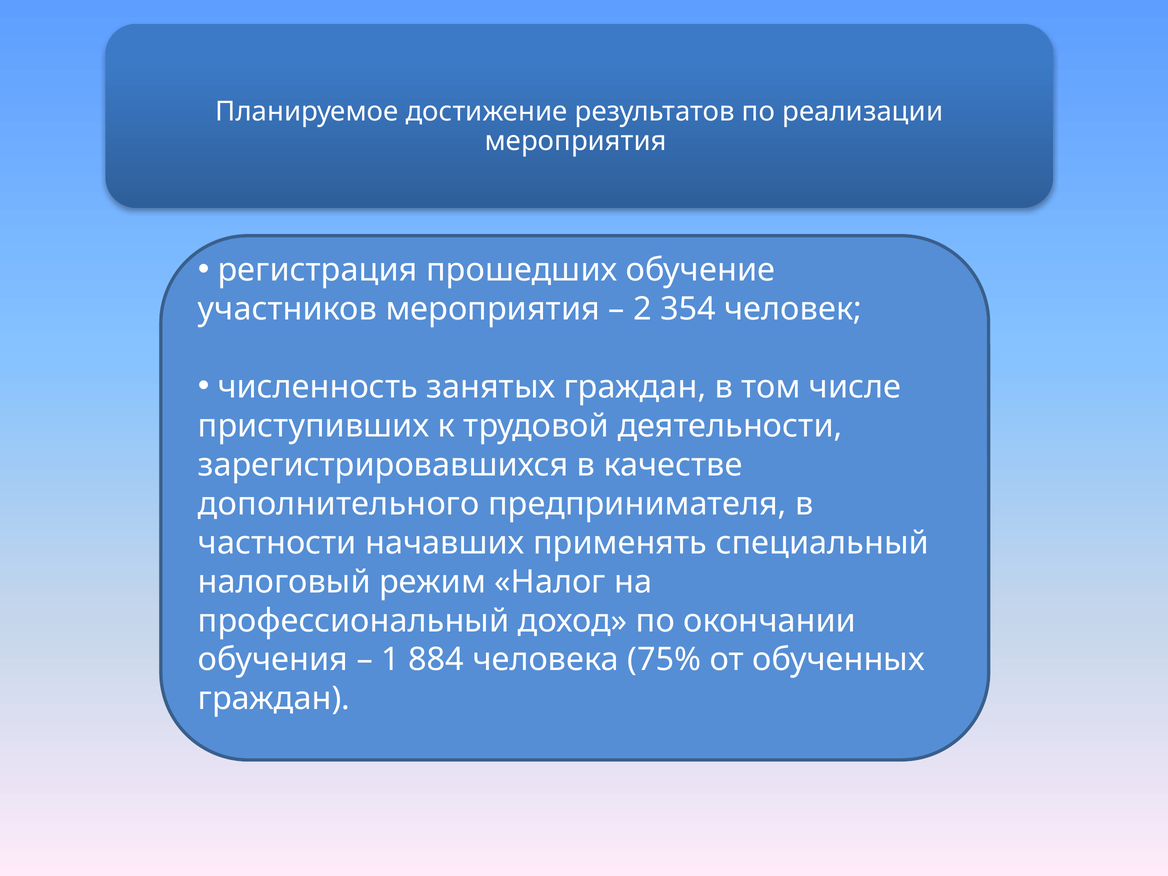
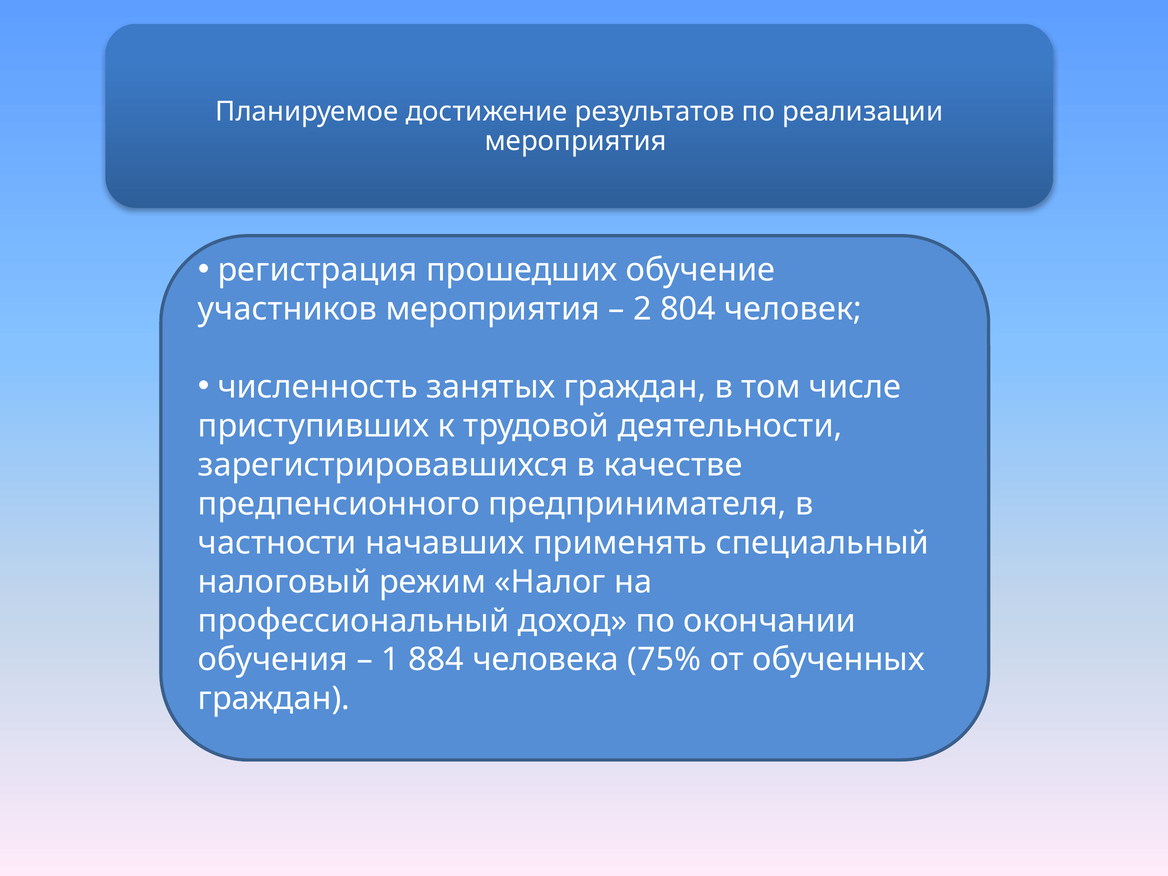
354: 354 -> 804 (688, 309)
дополнительного: дополнительного -> предпенсионного (339, 504)
